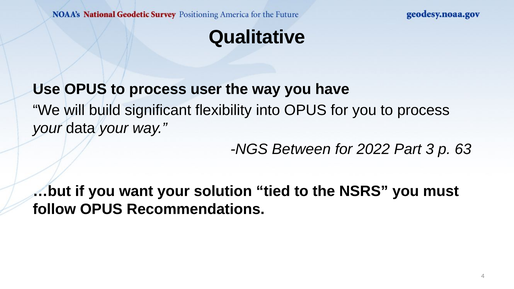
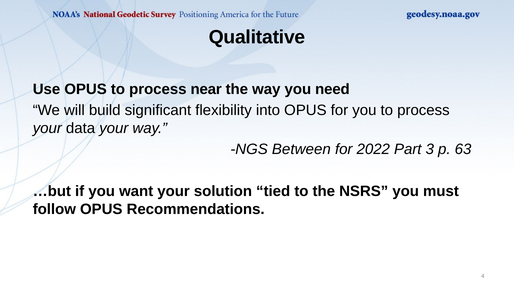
user: user -> near (206, 89)
have: have -> need (332, 89)
